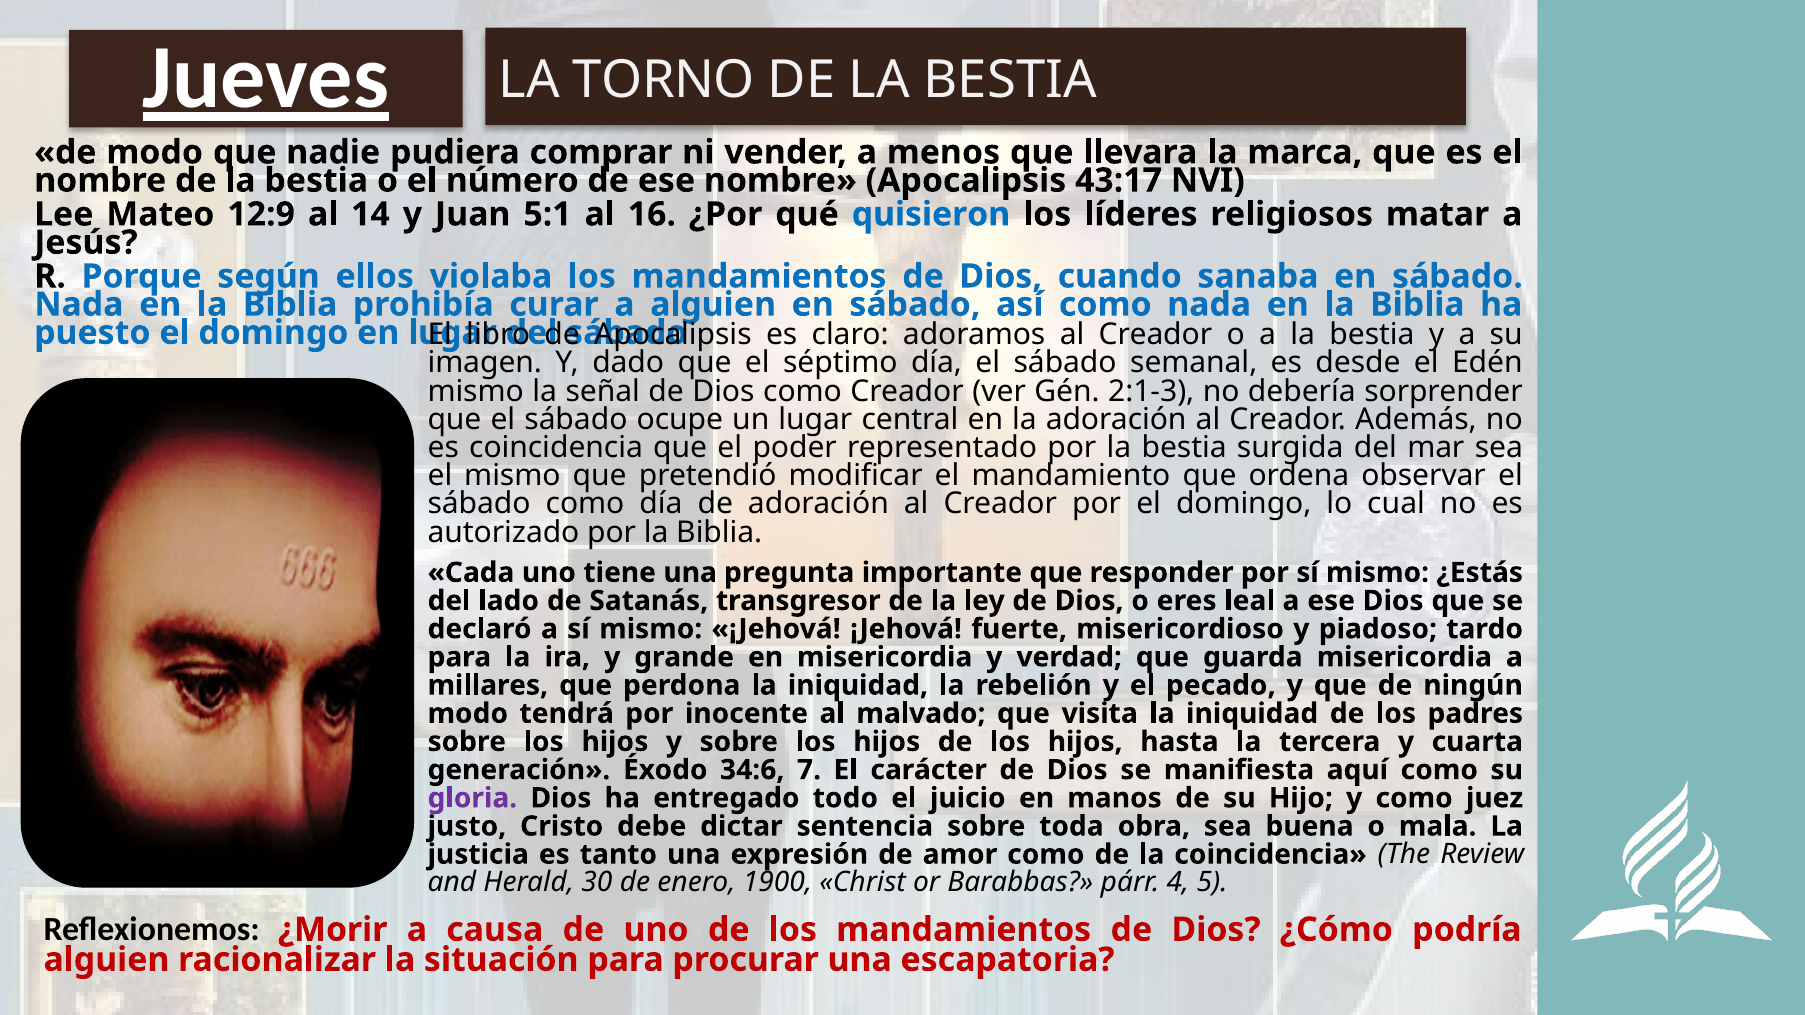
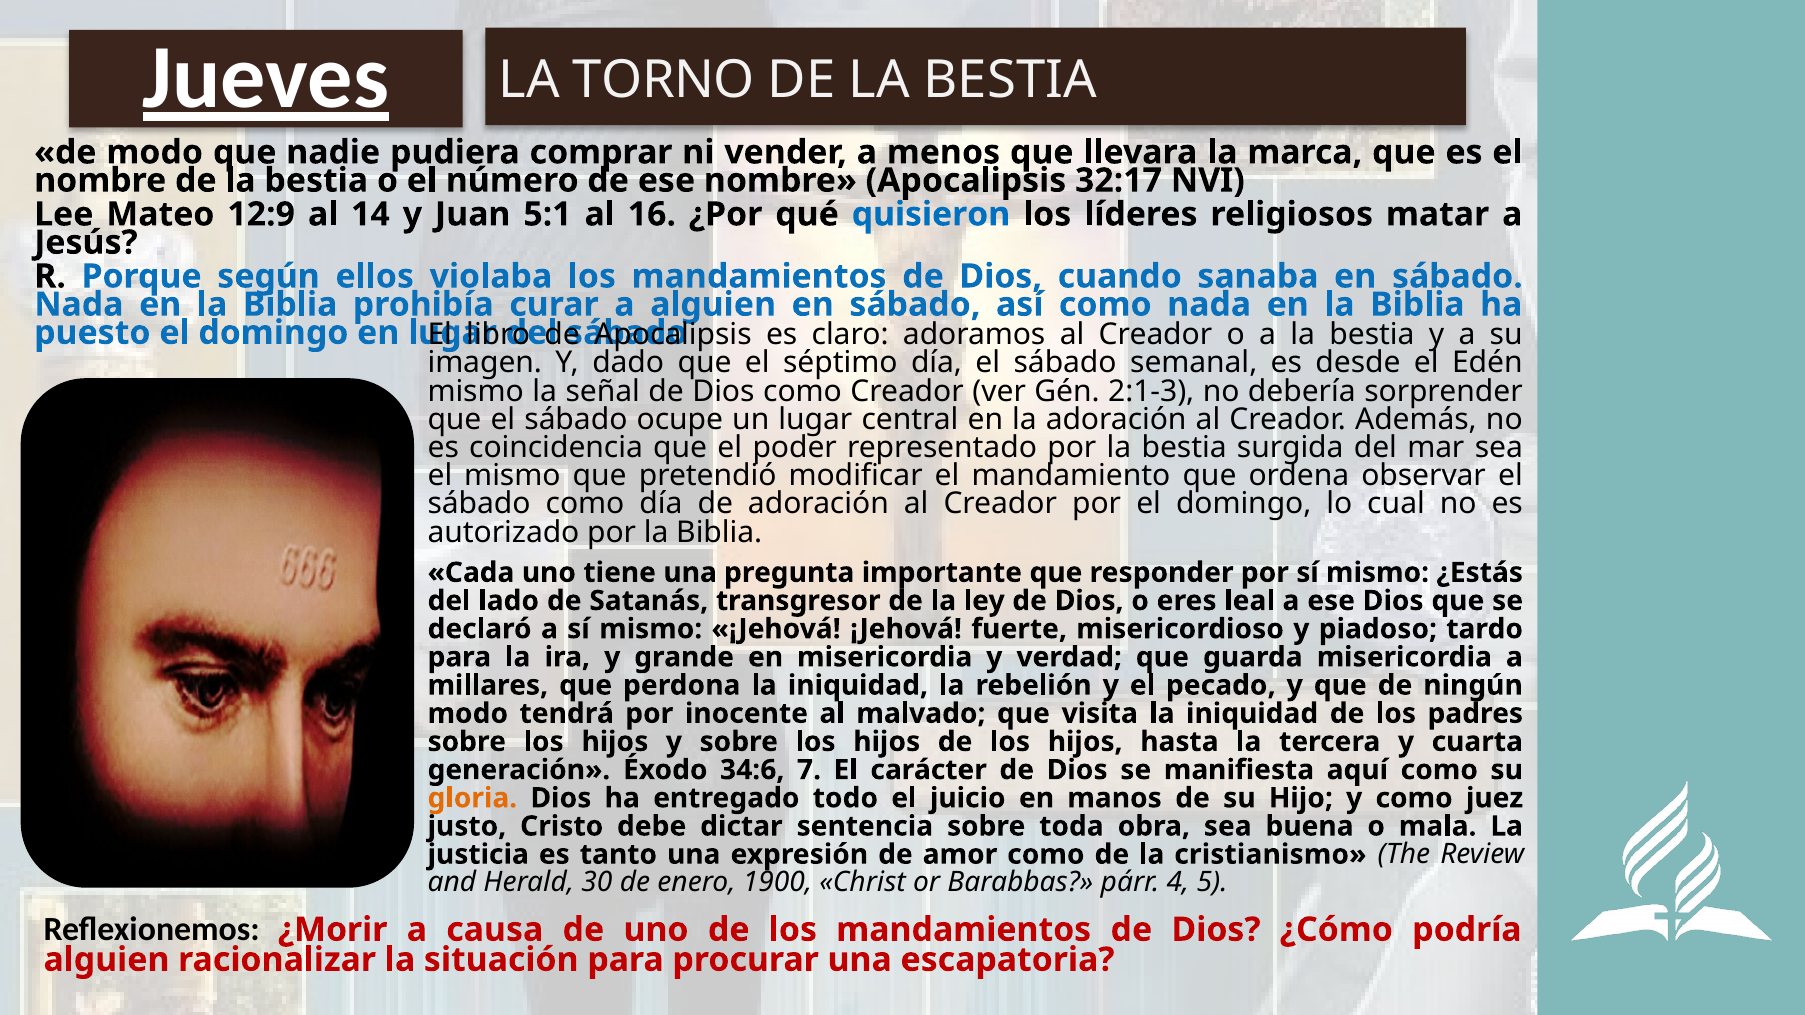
43:17: 43:17 -> 32:17 (1118, 181)
gloria colour: purple -> orange (472, 798)
la coincidencia: coincidencia -> cristianismo (1270, 855)
